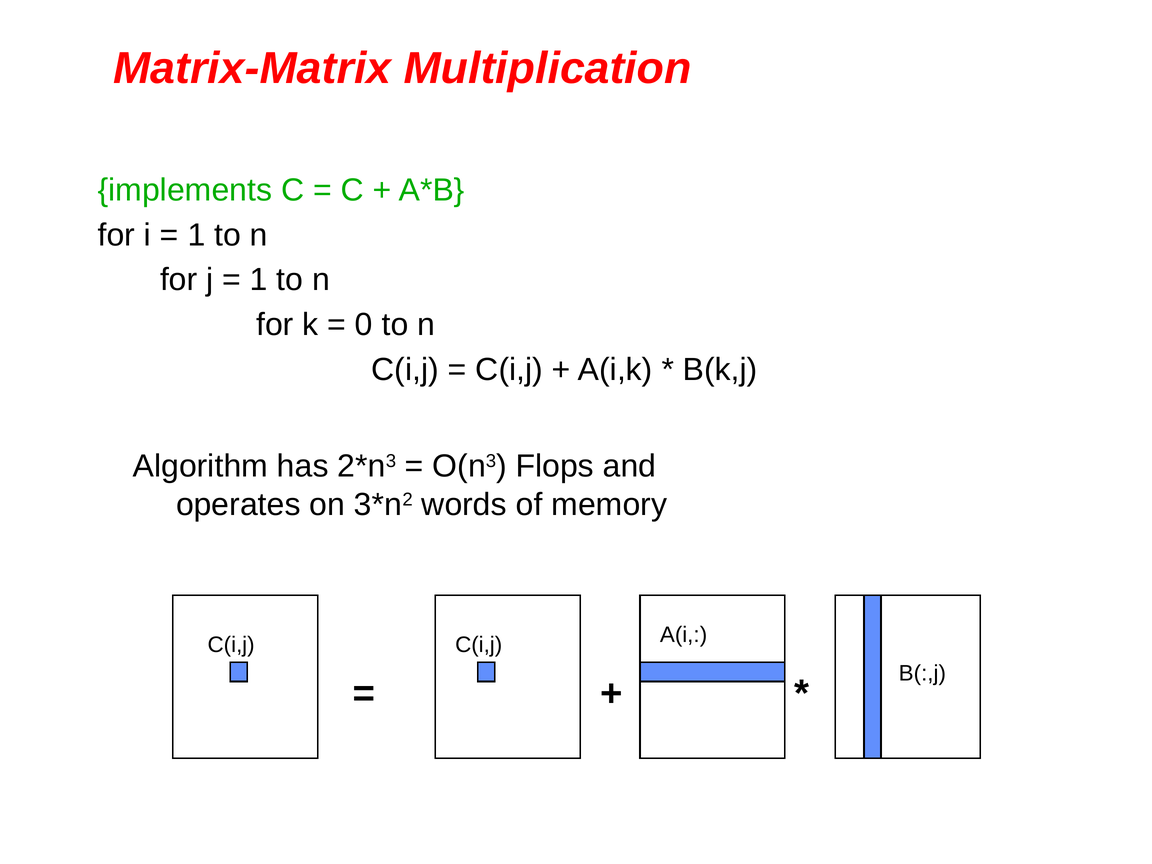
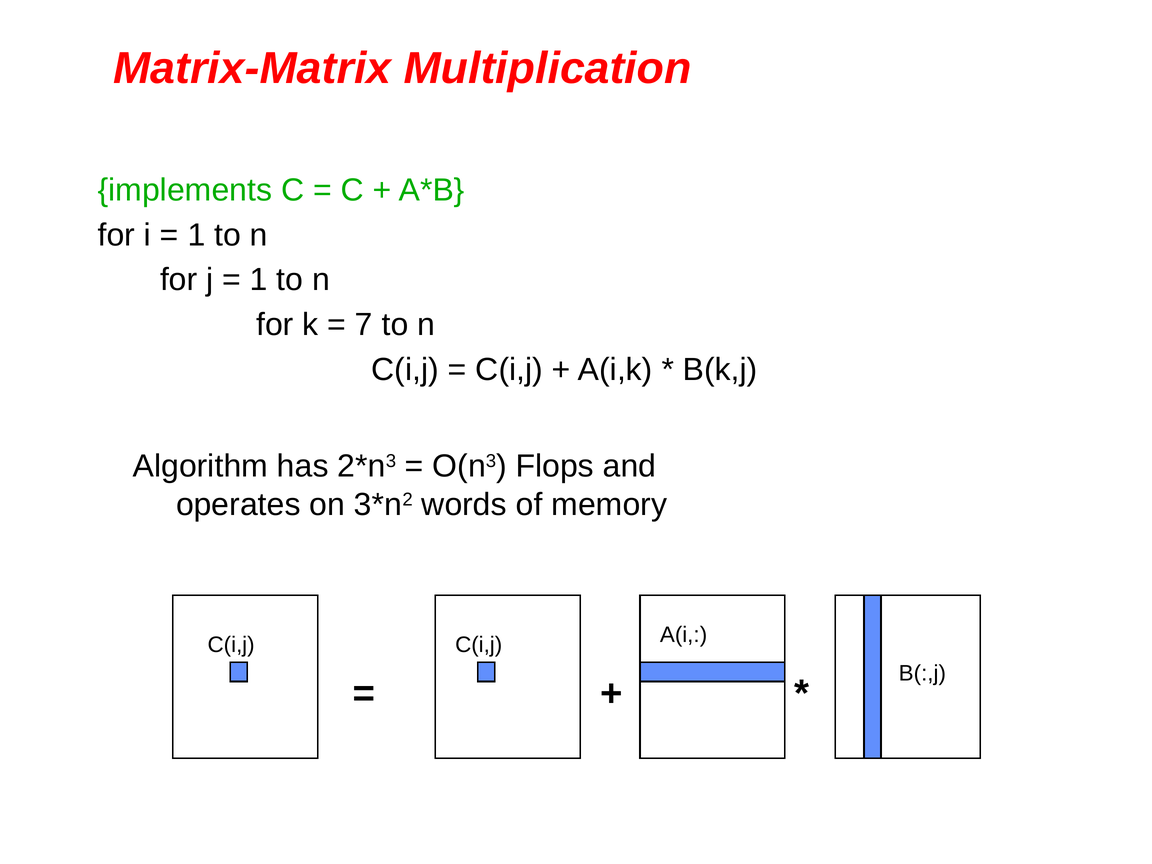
0: 0 -> 7 (364, 325)
